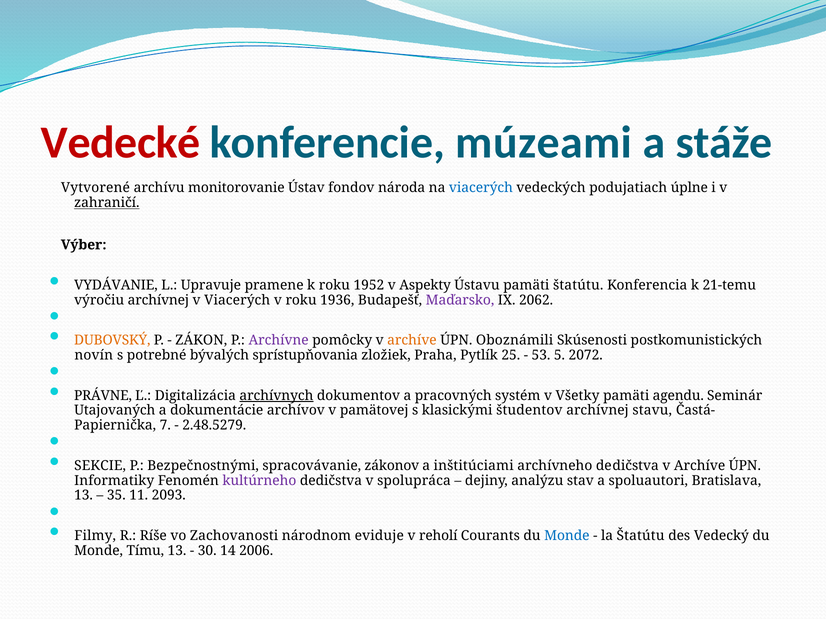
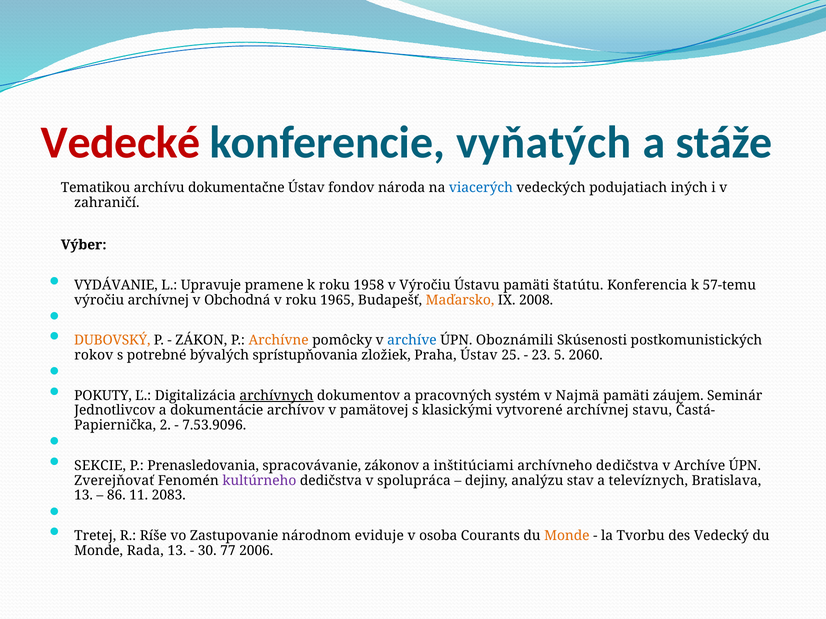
múzeami: múzeami -> vyňatých (544, 143)
Vytvorené: Vytvorené -> Tematikou (96, 188)
monitorovanie: monitorovanie -> dokumentačne (236, 188)
úplne: úplne -> iných (689, 188)
zahraničí underline: present -> none (107, 203)
1952: 1952 -> 1958 (369, 285)
v Aspekty: Aspekty -> Výročiu (425, 285)
21-temu: 21-temu -> 57-temu (729, 285)
v Viacerých: Viacerých -> Obchodná (237, 300)
1936: 1936 -> 1965 (337, 300)
Maďarsko colour: purple -> orange (460, 300)
2062: 2062 -> 2008 (536, 300)
Archívne colour: purple -> orange (279, 341)
archíve colour: orange -> blue (412, 341)
novín: novín -> rokov (94, 356)
Praha Pytlík: Pytlík -> Ústav (479, 356)
53: 53 -> 23 (541, 356)
2072: 2072 -> 2060 (586, 356)
PRÁVNE: PRÁVNE -> POKUTY (103, 396)
Všetky: Všetky -> Najmä (577, 396)
agendu: agendu -> záujem (678, 396)
Utajovaných: Utajovaných -> Jednotlivcov (115, 411)
študentov: študentov -> vytvorené (529, 411)
7: 7 -> 2 (165, 426)
2.48.5279: 2.48.5279 -> 7.53.9096 (214, 426)
Bezpečnostnými: Bezpečnostnými -> Prenasledovania (203, 466)
Informatiky: Informatiky -> Zverejňovať (114, 481)
spoluautori: spoluautori -> televíznych (648, 481)
35: 35 -> 86 (116, 496)
2093: 2093 -> 2083 (169, 496)
Filmy: Filmy -> Tretej (95, 536)
Zachovanosti: Zachovanosti -> Zastupovanie (234, 536)
reholí: reholí -> osoba (438, 536)
Monde colour: blue -> orange (567, 536)
la Štatútu: Štatútu -> Tvorbu (641, 536)
Tímu: Tímu -> Rada (145, 551)
14: 14 -> 77 (228, 551)
